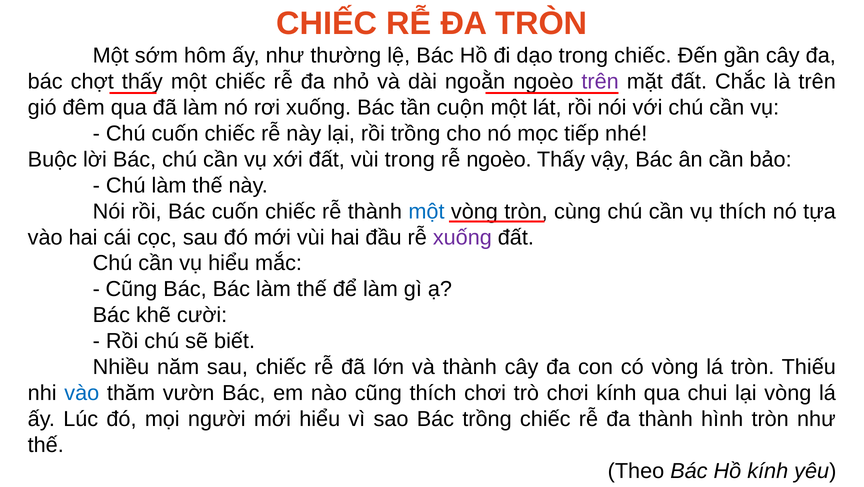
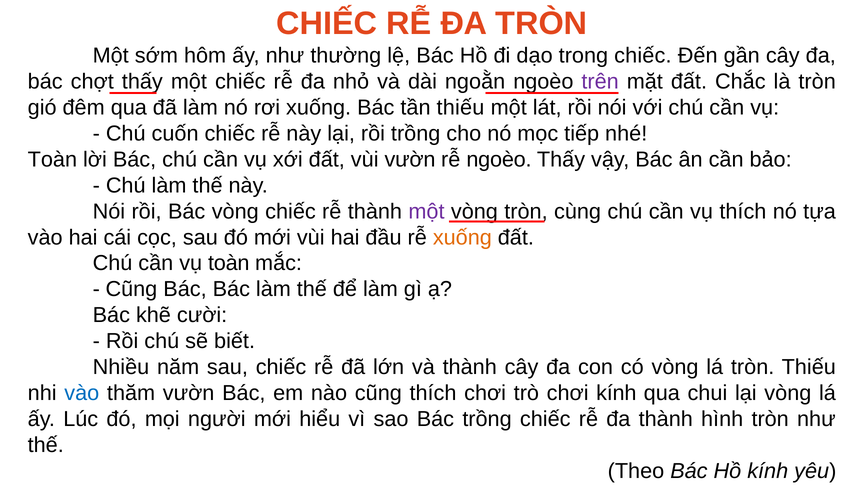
là trên: trên -> tròn (817, 82)
tần cuộn: cuộn -> thiếu (460, 108)
Buộc: Buộc -> Toàn (52, 160)
vùi trong: trong -> vườn (410, 160)
Bác cuốn: cuốn -> vòng (235, 211)
một colour: blue -> purple (426, 211)
xuống colour: purple -> orange (462, 237)
vụ hiểu: hiểu -> toàn (229, 263)
